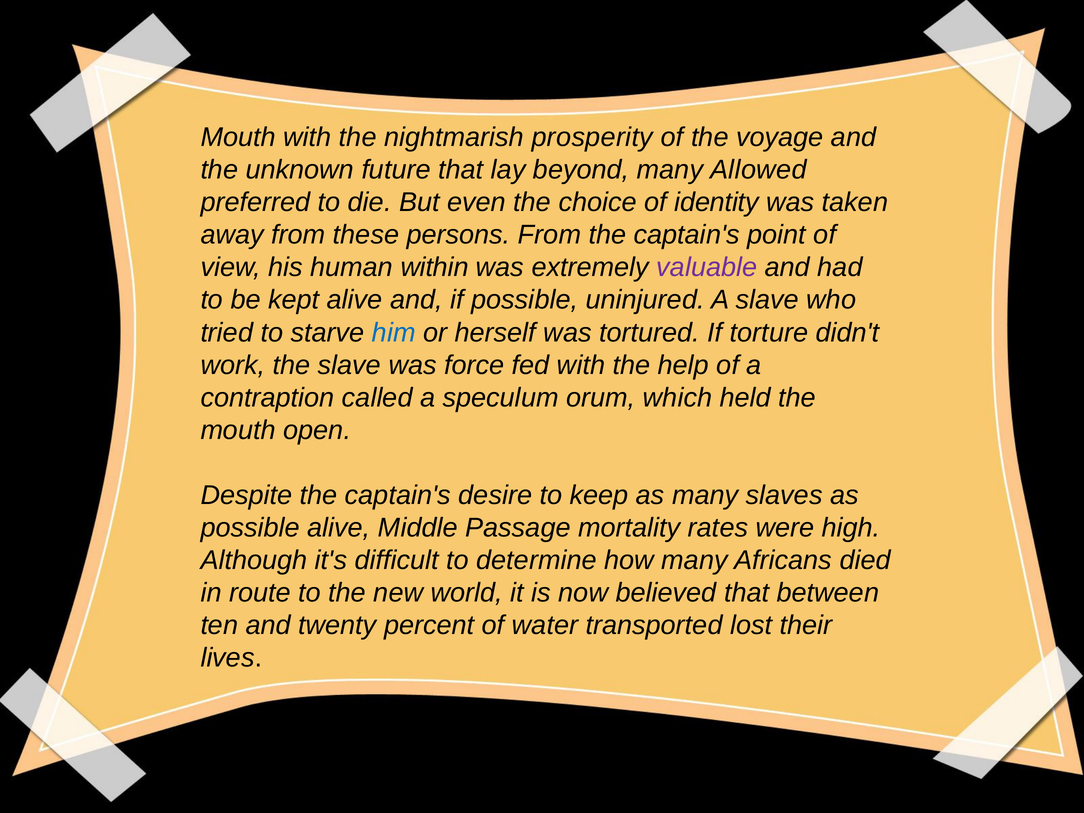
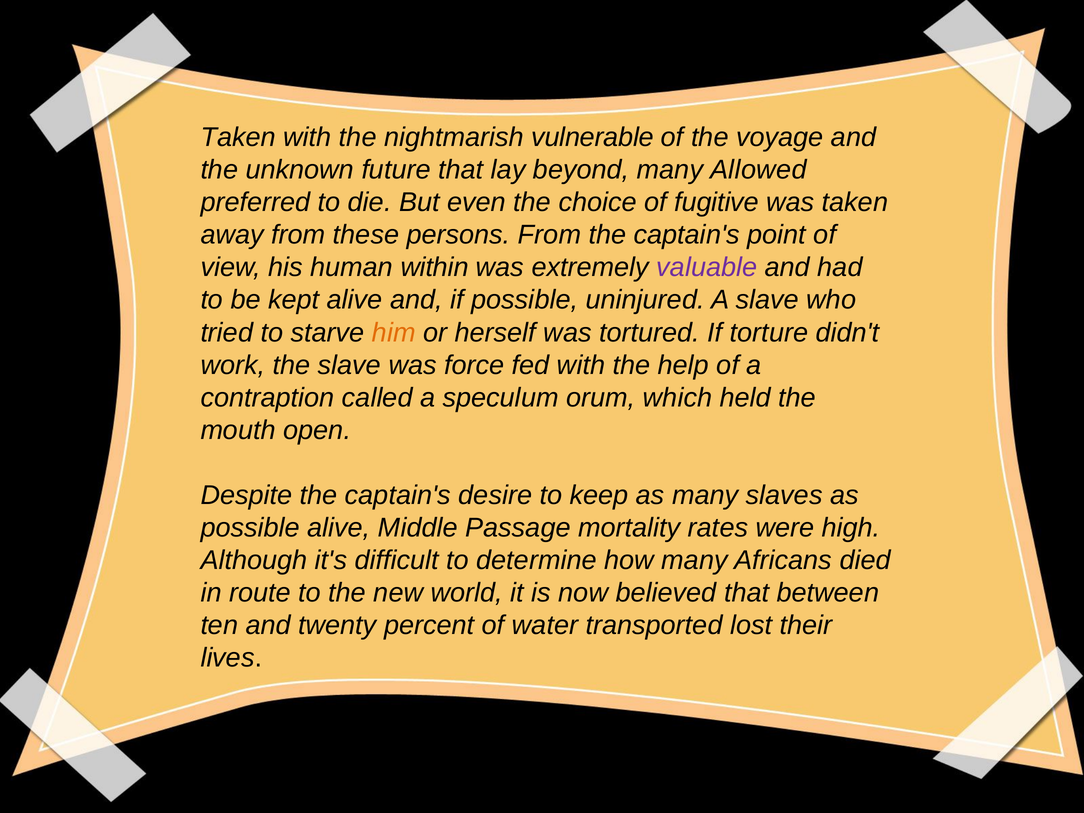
Mouth: Mouth -> Taken (238, 137)
prosperity: prosperity -> vulnerable (593, 137)
identity: identity -> fugitive (717, 202)
him colour: blue -> orange (394, 333)
